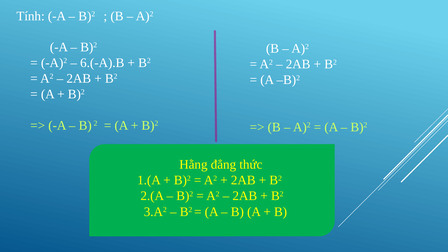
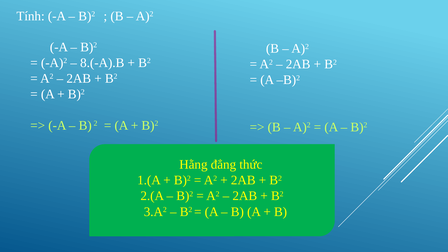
6.(-A).B: 6.(-A).B -> 8.(-A).B (102, 63)
